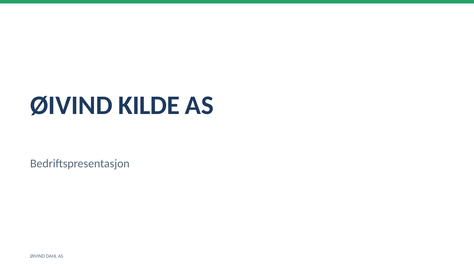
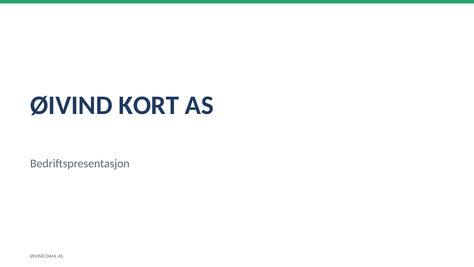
KILDE: KILDE -> KORT (149, 105)
